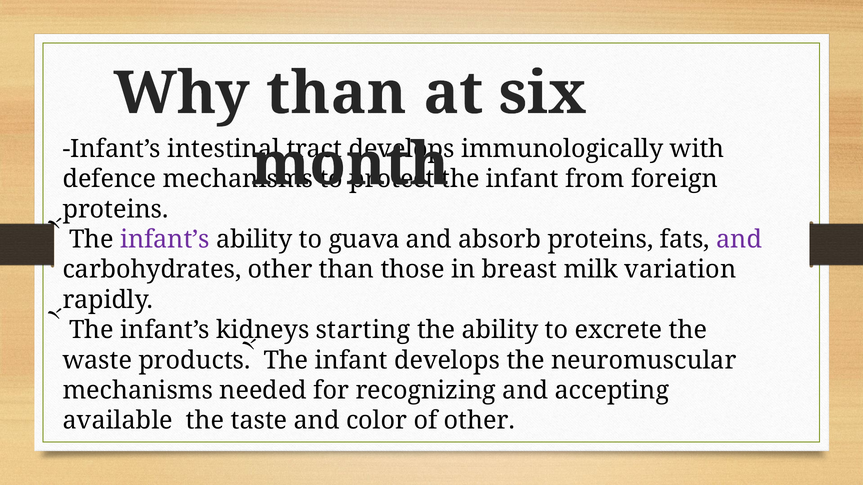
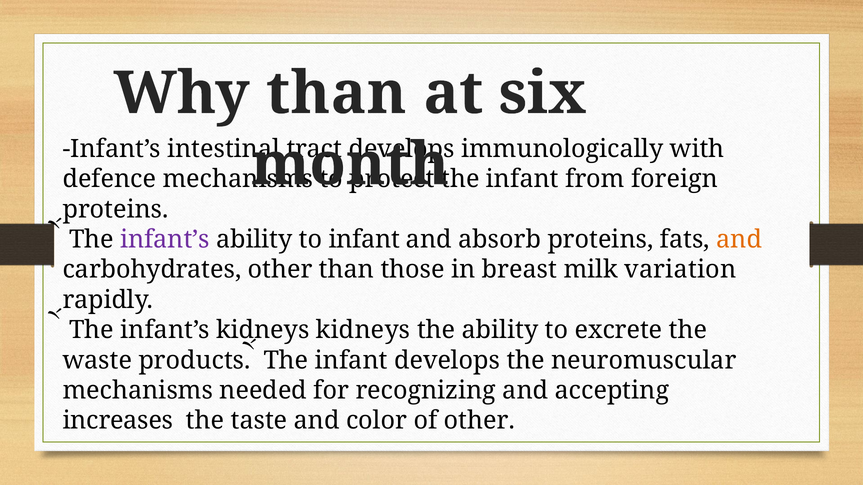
to guava: guava -> infant (364, 240)
and colour: purple -> orange (739, 240)
kidneys starting: starting -> kidneys (363, 330)
available: available -> increases (118, 421)
